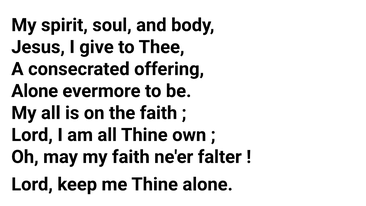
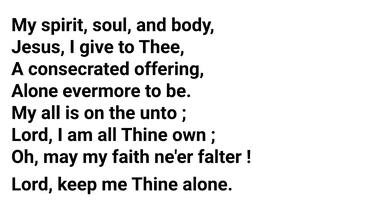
the faith: faith -> unto (158, 113)
